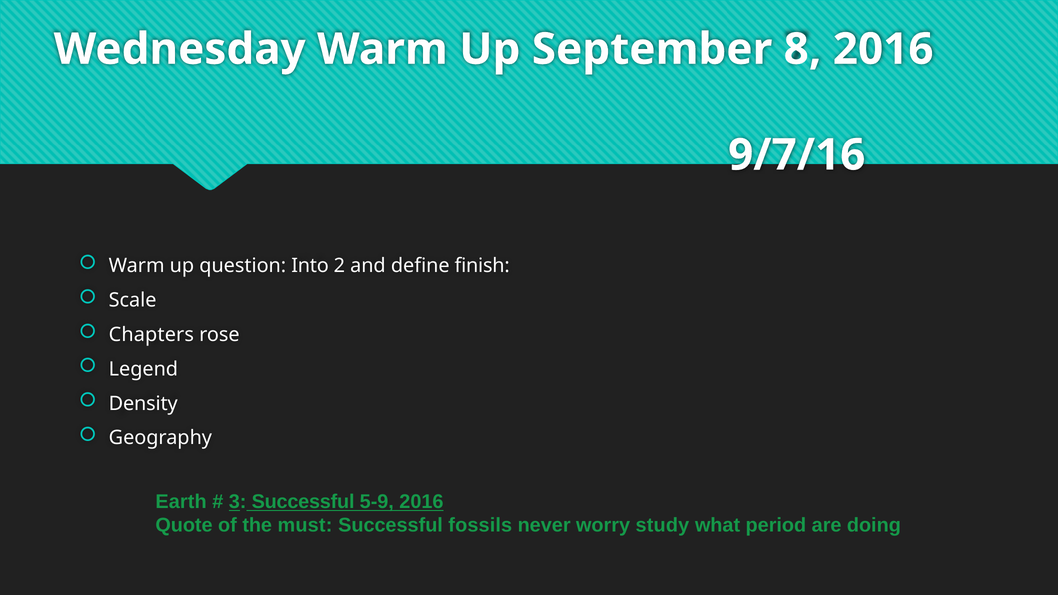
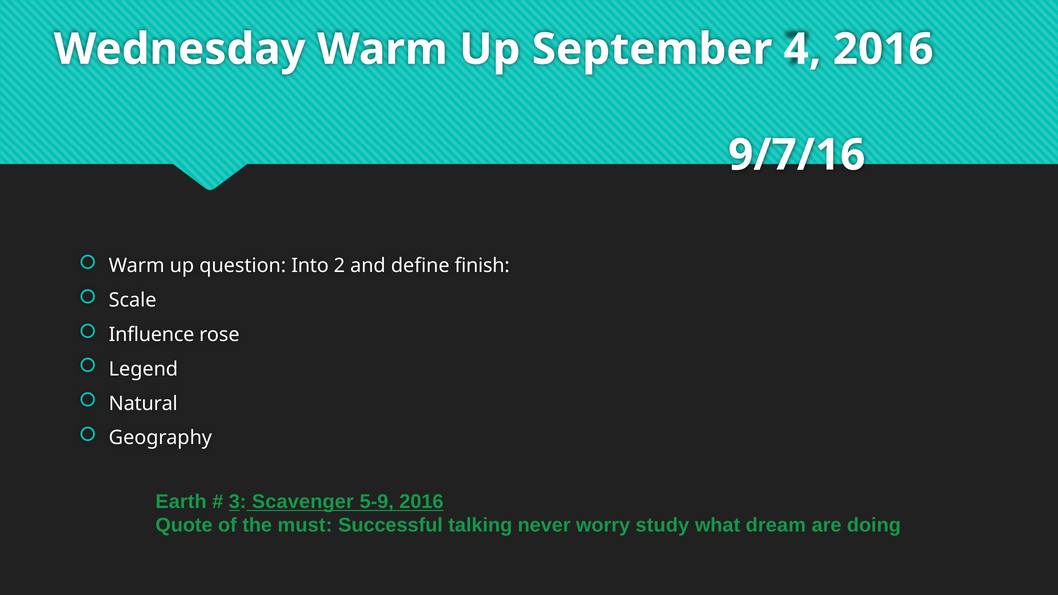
8: 8 -> 4 (803, 49)
Chapters: Chapters -> Influence (152, 335)
Density: Density -> Natural (143, 404)
3 Successful: Successful -> Scavenger (303, 502)
fossils: fossils -> talking (480, 526)
period: period -> dream (776, 526)
